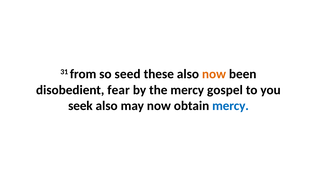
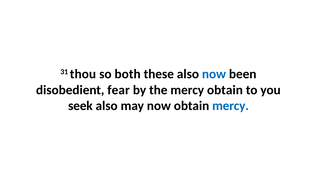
from: from -> thou (83, 74)
seed: seed -> both (128, 74)
now colour: orange -> blue (214, 74)
mercy gospel: gospel -> obtain (225, 90)
